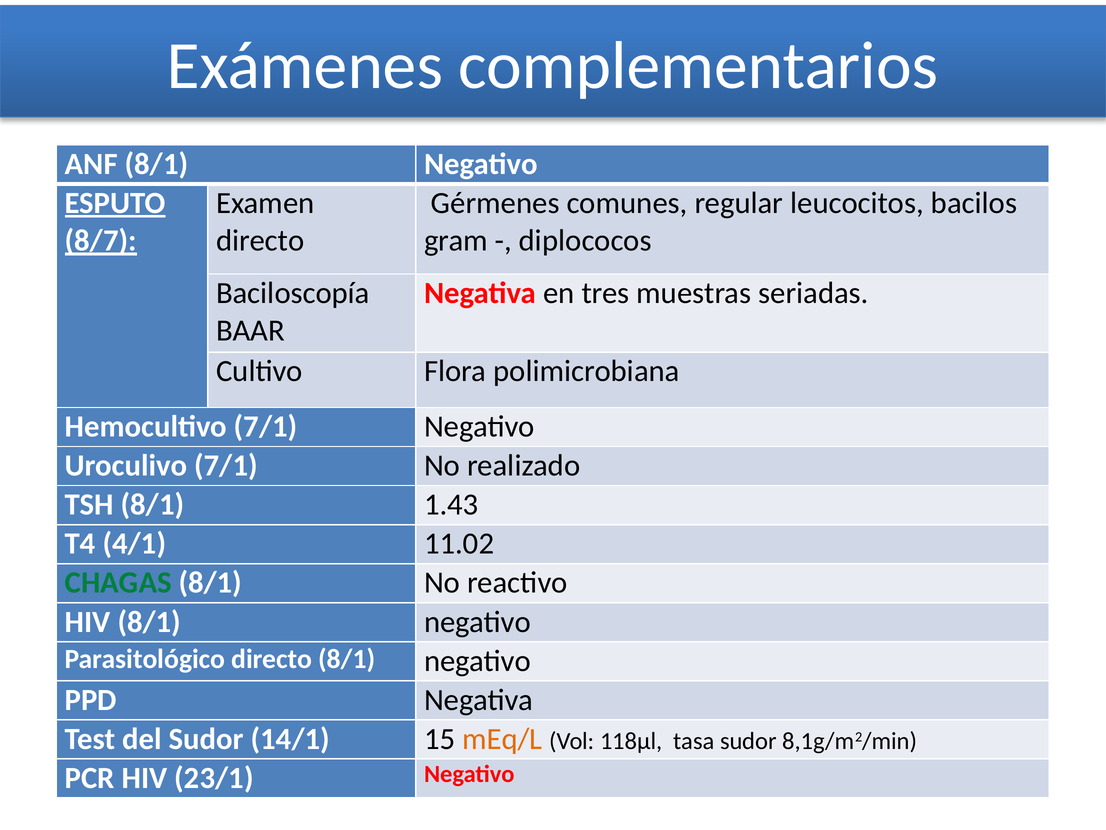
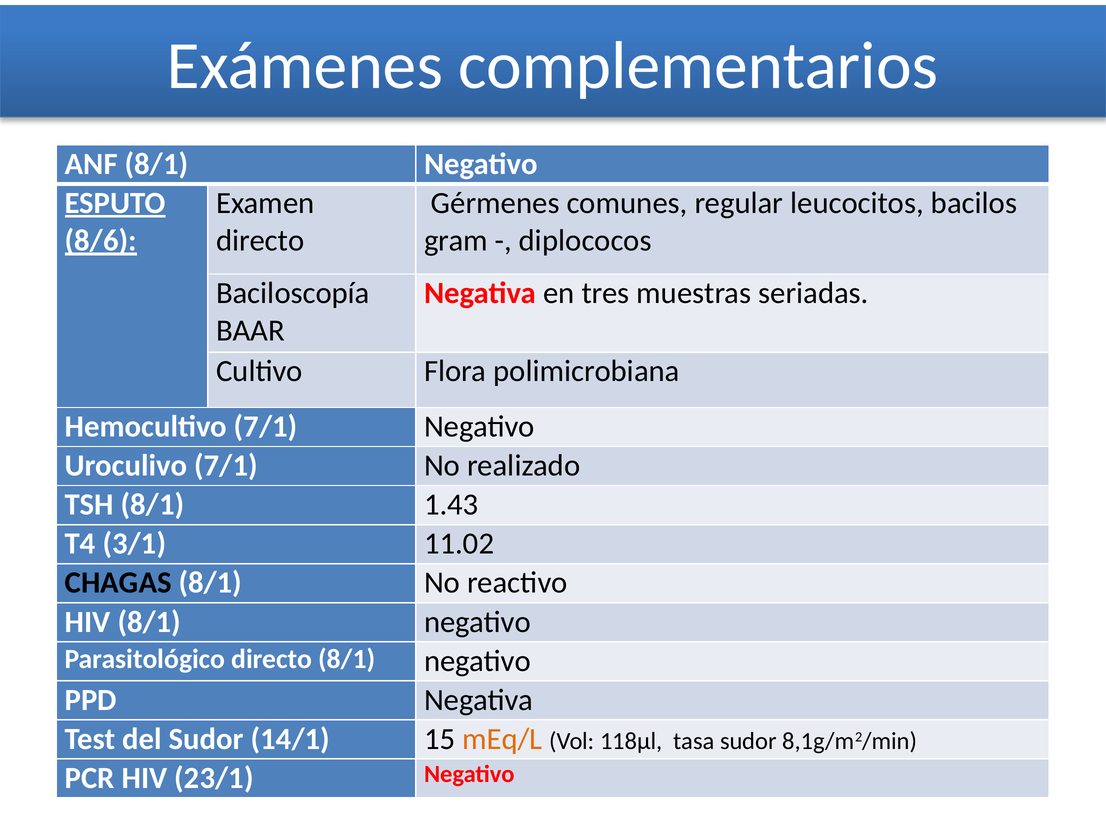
8/7: 8/7 -> 8/6 (101, 241)
4/1: 4/1 -> 3/1 (134, 543)
CHAGAS colour: green -> black (118, 582)
